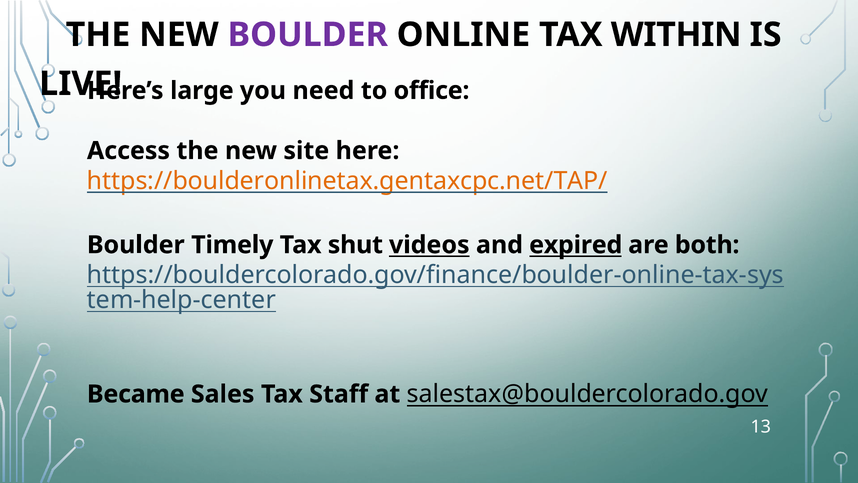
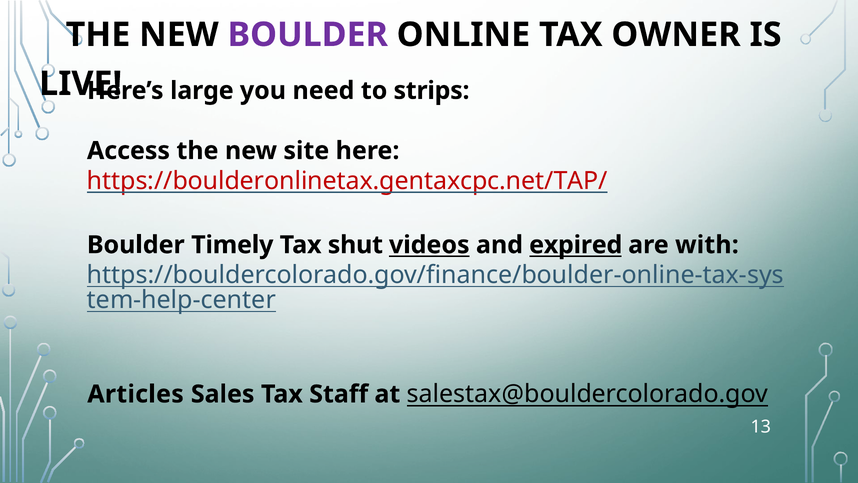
WITHIN: WITHIN -> OWNER (676, 35)
office: office -> strips (432, 91)
https://boulderonlinetax.gentaxcpc.net/TAP/ colour: orange -> red (347, 181)
both: both -> with (707, 245)
Became: Became -> Articles (136, 394)
